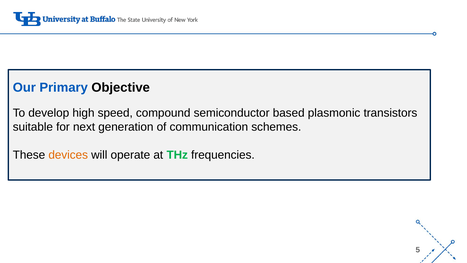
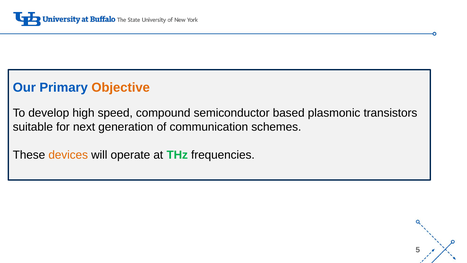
Objective colour: black -> orange (121, 87)
